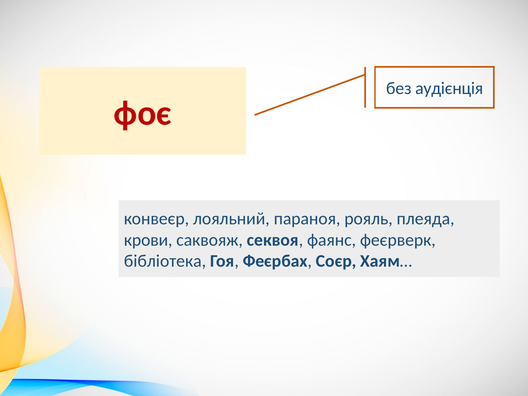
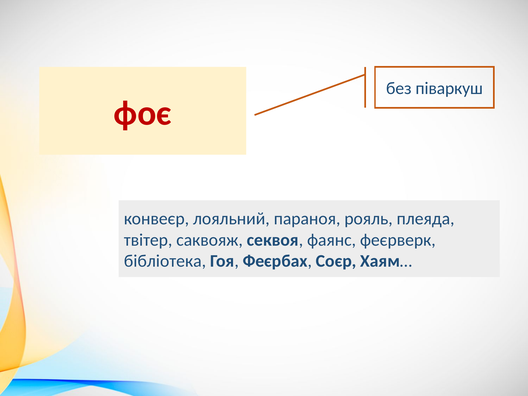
аудієнція: аудієнція -> піваркуш (449, 89)
крови: крови -> твітер (148, 240)
